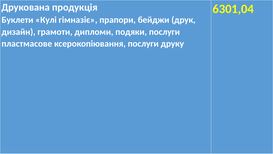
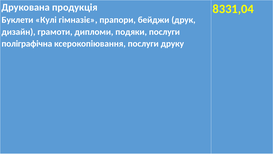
6301,04: 6301,04 -> 8331,04 (233, 9)
пластмасове: пластмасове -> поліграфічна (27, 44)
